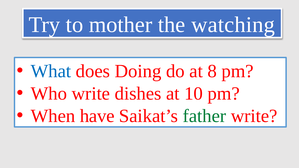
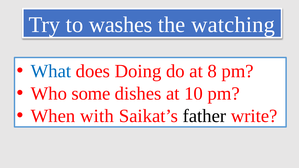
mother: mother -> washes (121, 25)
Who write: write -> some (91, 94)
have: have -> with (97, 116)
father colour: green -> black (204, 116)
